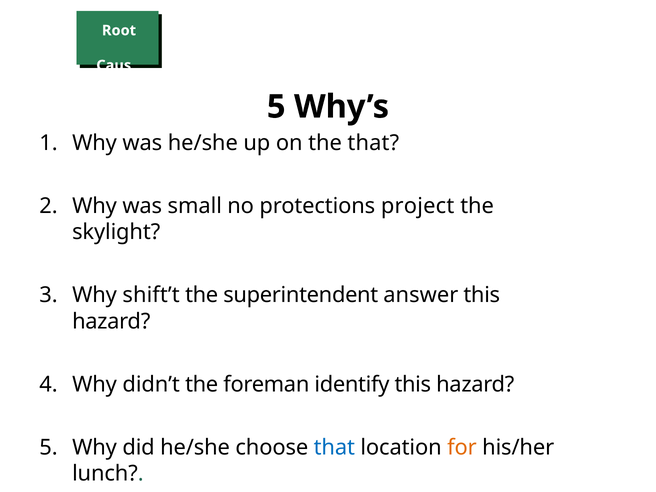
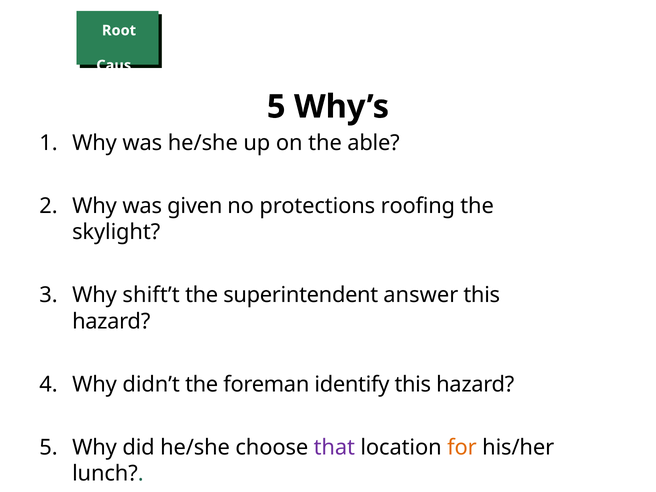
the that: that -> able (373, 143)
small: small -> given (195, 206)
project: project -> roofing (418, 206)
that colour: blue -> purple (334, 447)
